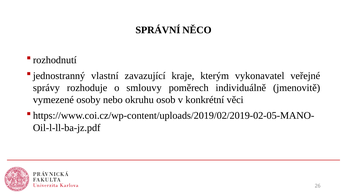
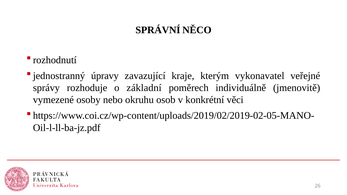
vlastní: vlastní -> úpravy (105, 76)
smlouvy: smlouvy -> základní (144, 88)
